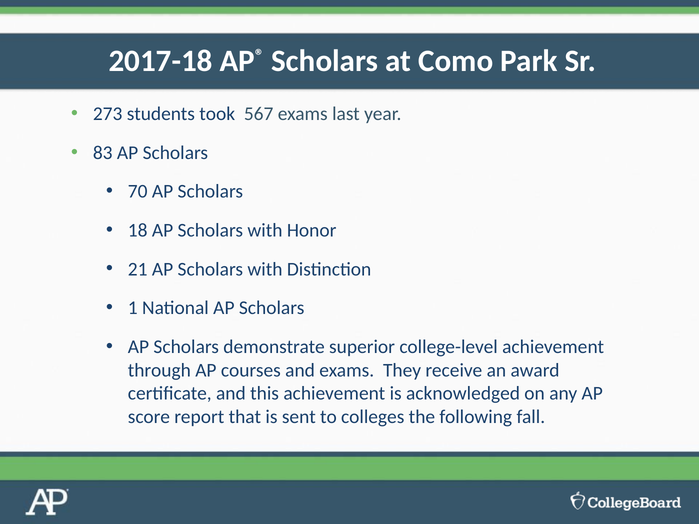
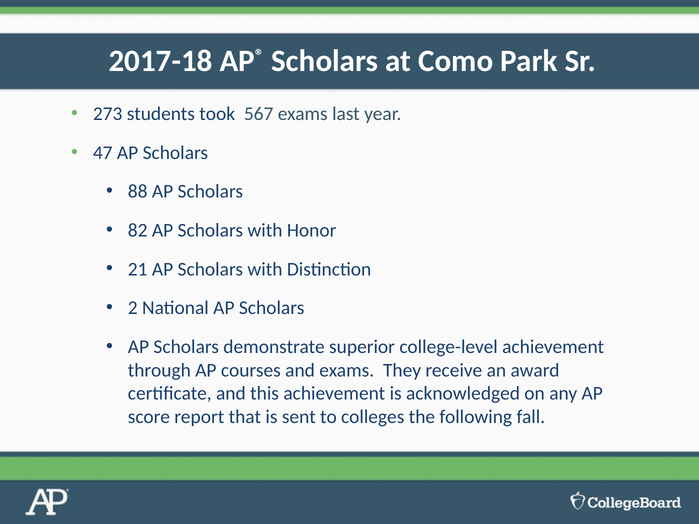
83: 83 -> 47 (103, 153)
70: 70 -> 88 (138, 192)
18: 18 -> 82 (138, 230)
1: 1 -> 2 (133, 308)
